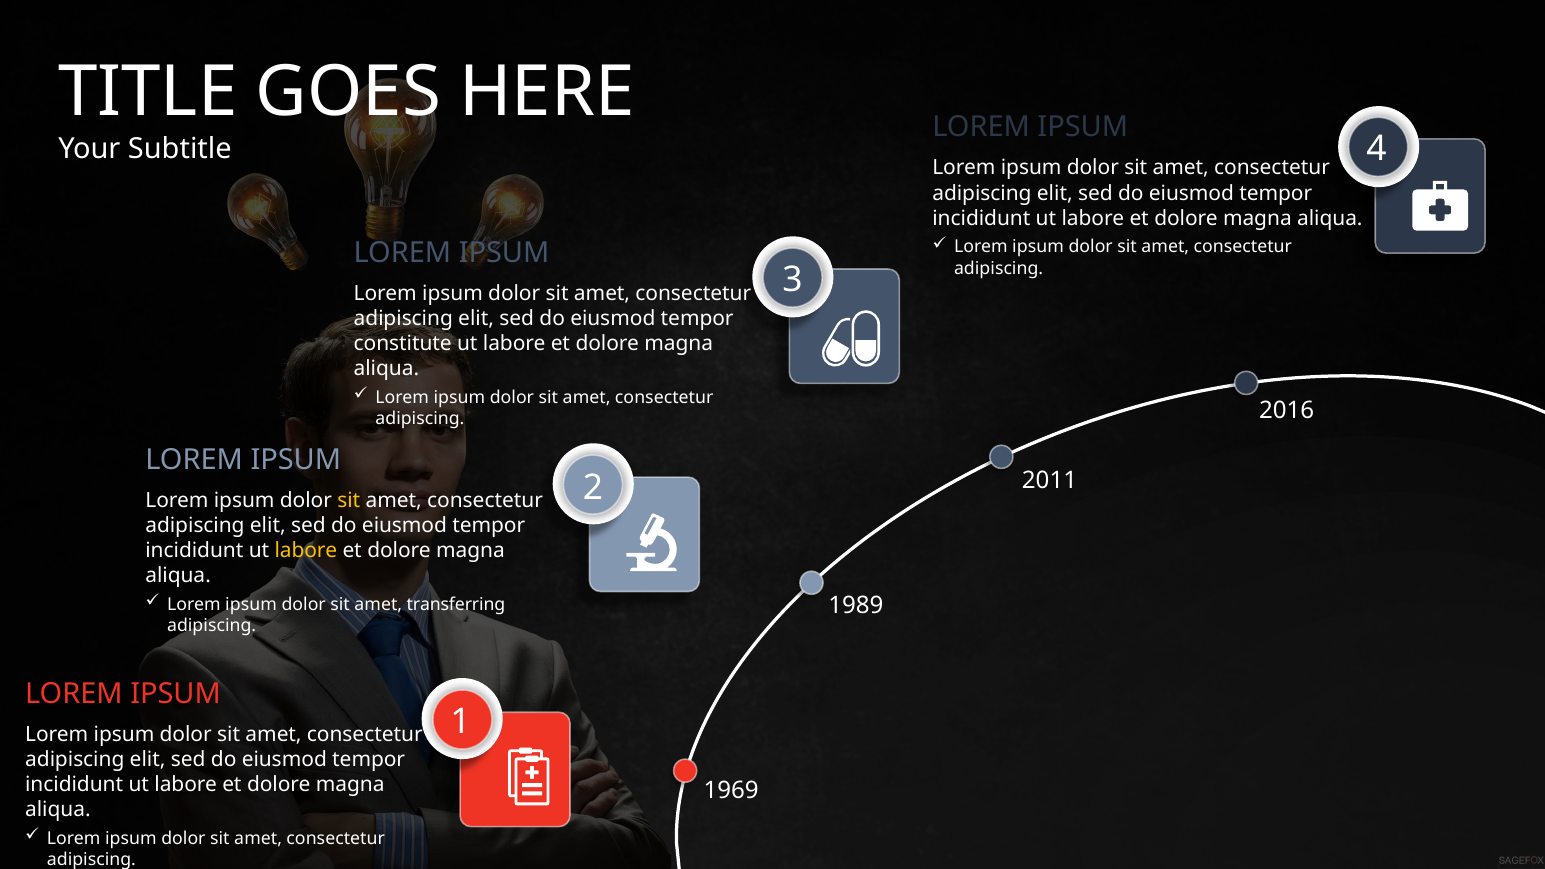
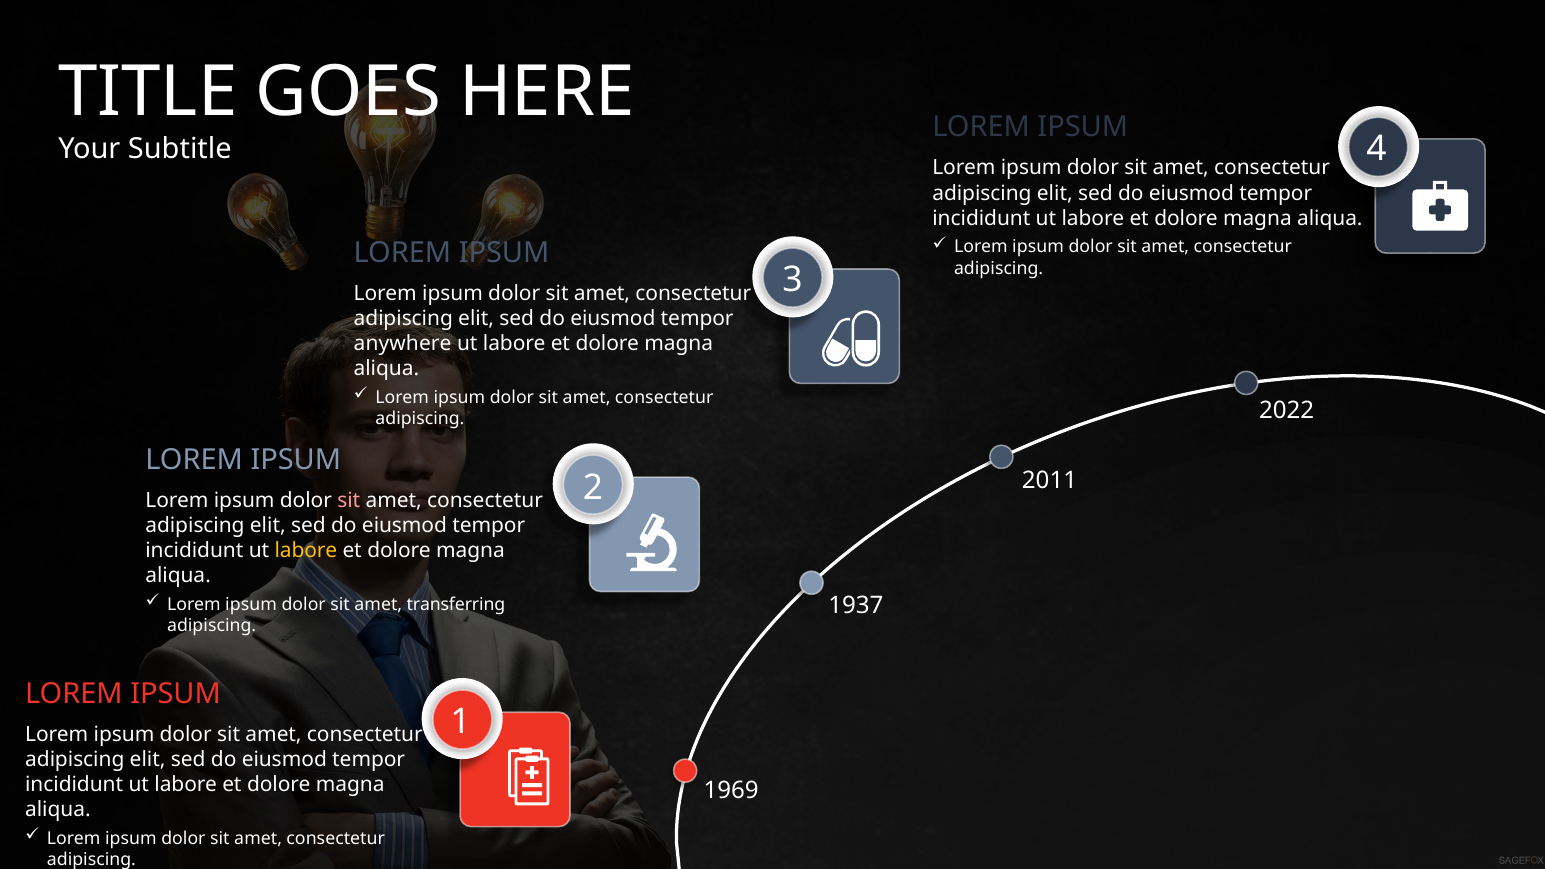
constitute: constitute -> anywhere (403, 344)
2016: 2016 -> 2022 (1287, 411)
sit colour: yellow -> pink (349, 500)
1989: 1989 -> 1937 (856, 606)
